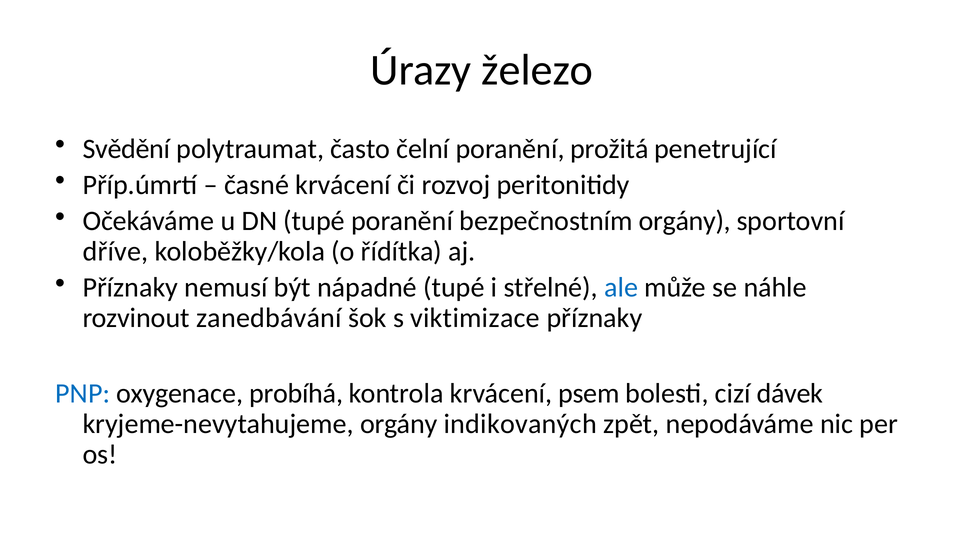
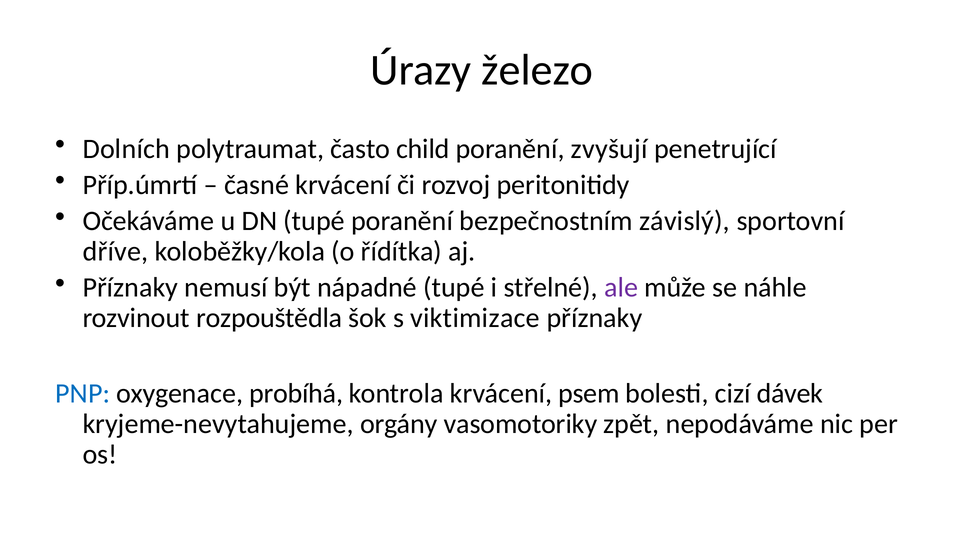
Svědění: Svědění -> Dolních (126, 149)
čelní: čelní -> child (423, 149)
prožitá: prožitá -> zvyšují (609, 149)
bezpečnostním orgány: orgány -> závislý (685, 221)
ale colour: blue -> purple (621, 288)
zanedbávání: zanedbávání -> rozpouštědla (269, 318)
indikovaných: indikovaných -> vasomotoriky (520, 424)
